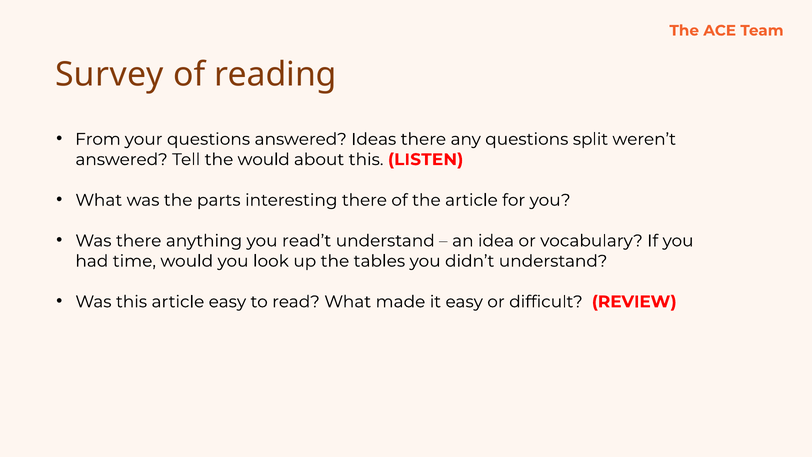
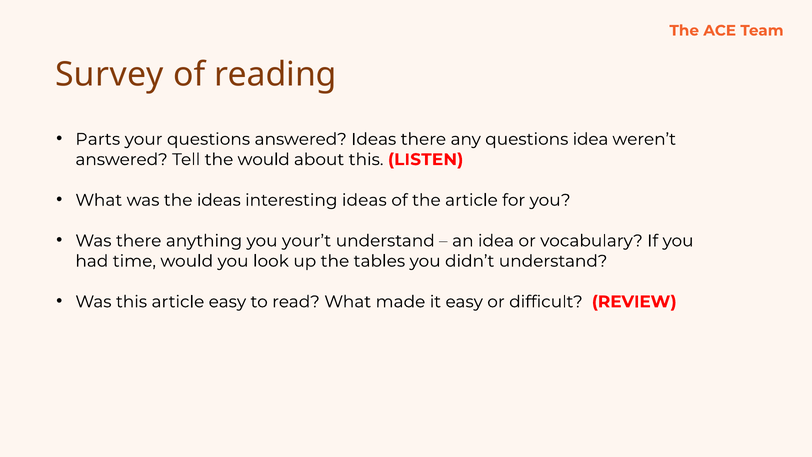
From: From -> Parts (98, 139)
questions split: split -> idea (591, 139)
the parts: parts -> ideas (219, 200)
interesting there: there -> ideas (364, 200)
read’t: read’t -> your’t (307, 241)
